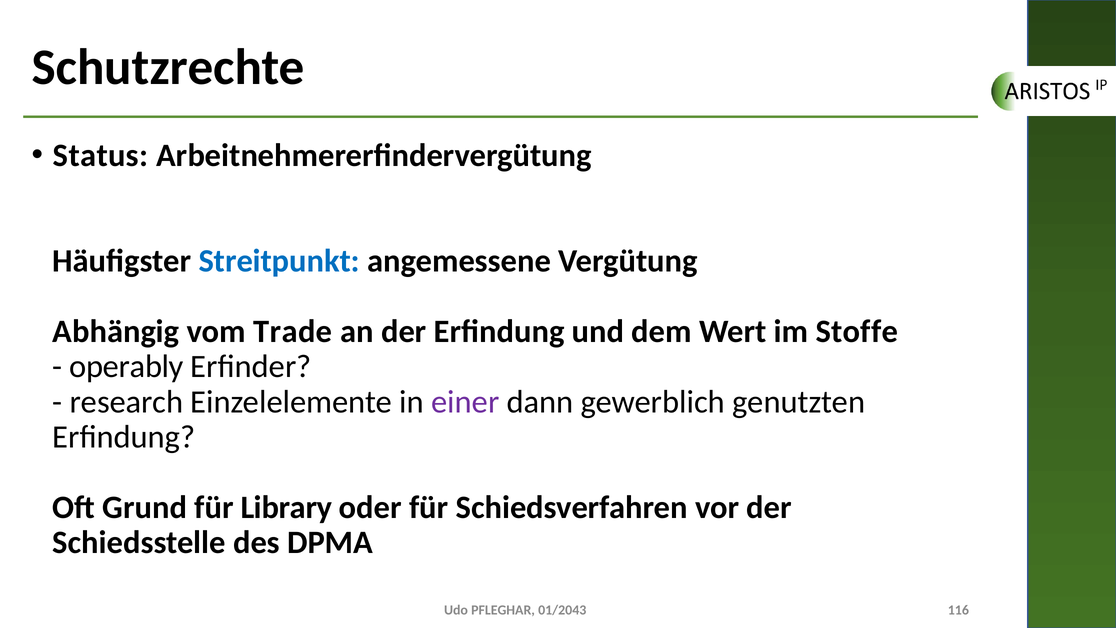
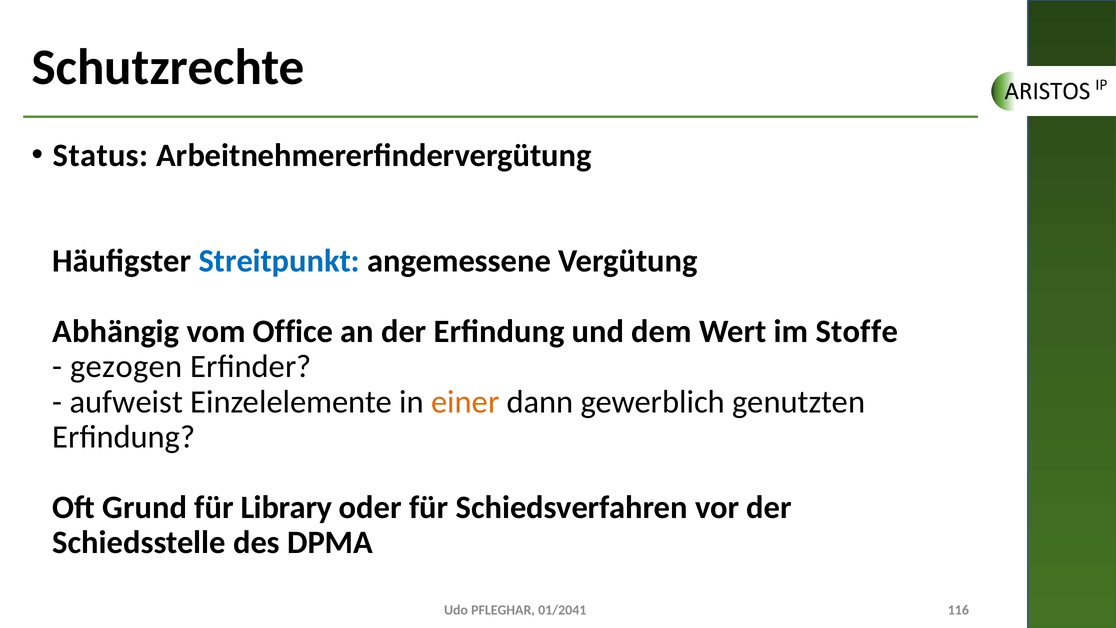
Trade: Trade -> Office (293, 331)
operably: operably -> gezogen (126, 366)
research: research -> aufweist (126, 402)
einer colour: purple -> orange (465, 402)
01/2043: 01/2043 -> 01/2041 (562, 610)
